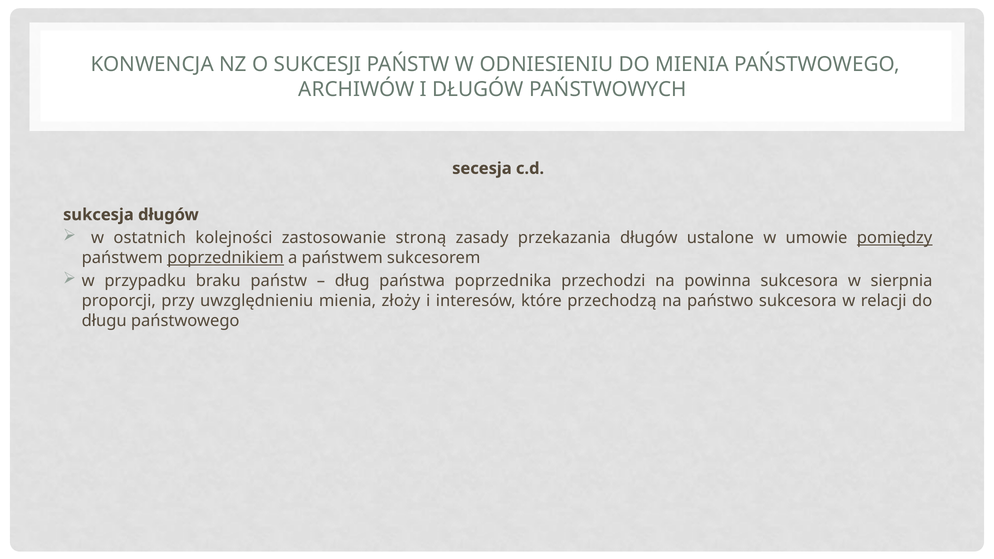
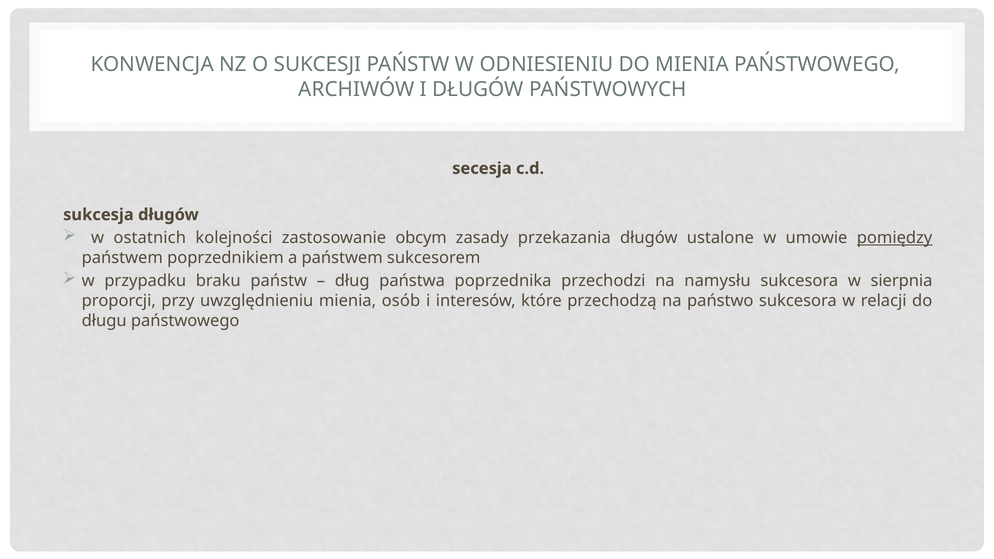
stroną: stroną -> obcym (421, 238)
poprzednikiem underline: present -> none (225, 258)
powinna: powinna -> namysłu (717, 281)
złoży: złoży -> osób (401, 301)
